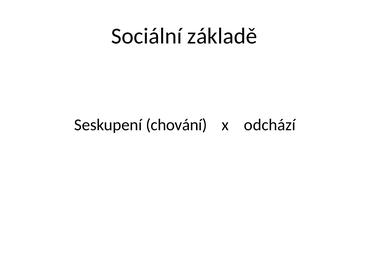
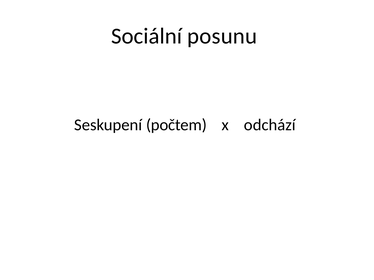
základě: základě -> posunu (222, 36)
chování: chování -> počtem (176, 125)
